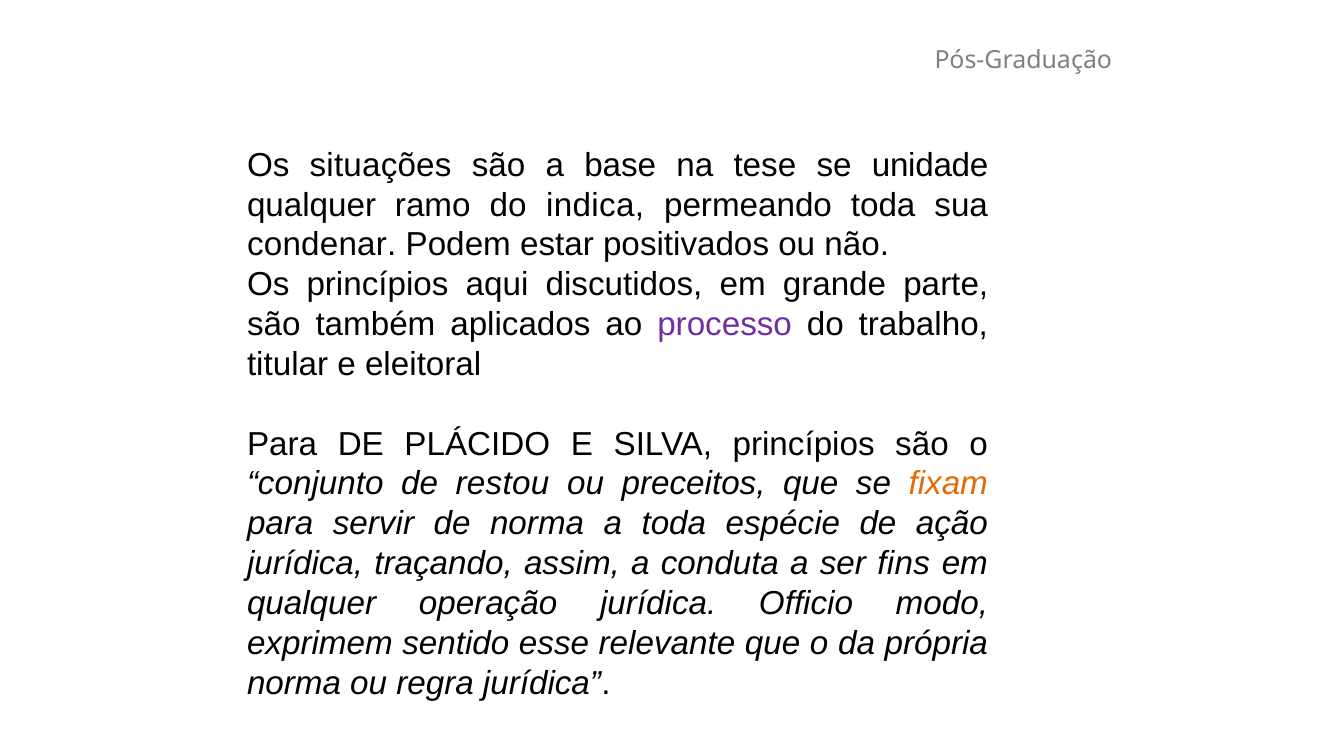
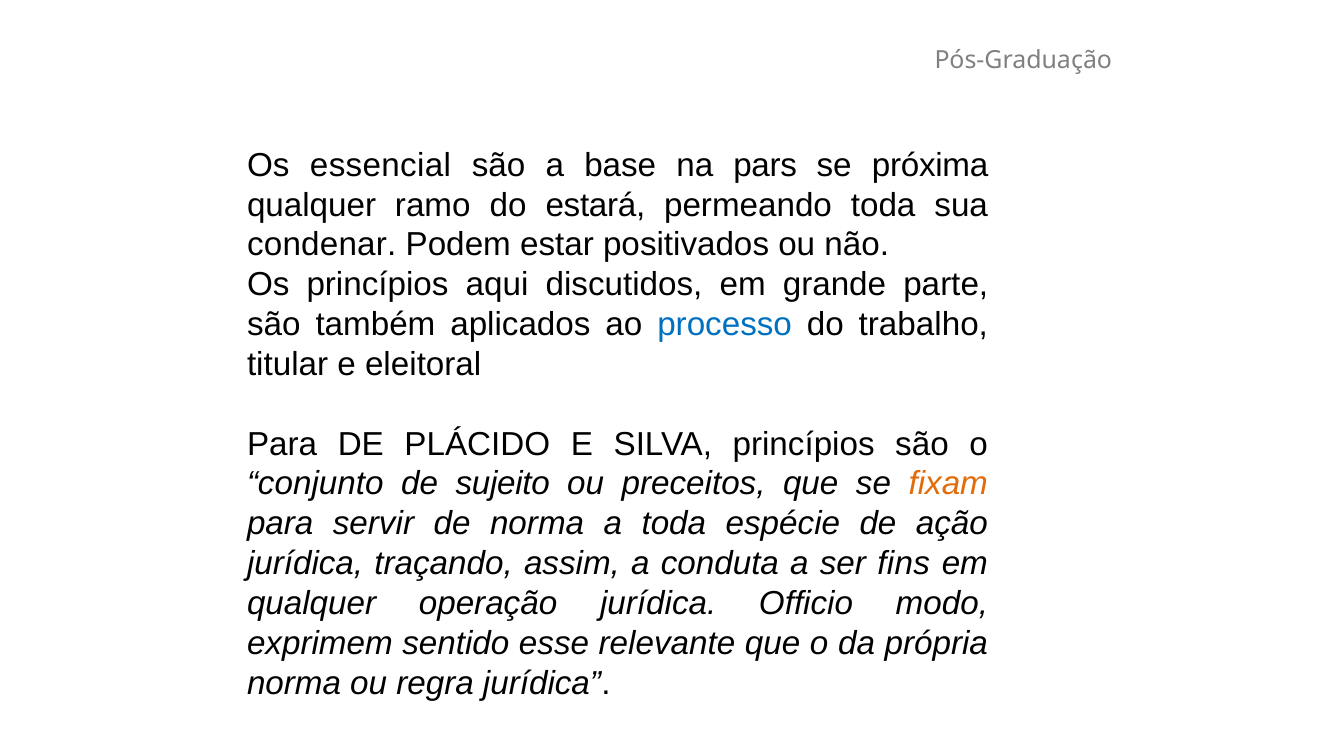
situações: situações -> essencial (381, 165)
tese: tese -> pars (765, 165)
unidade: unidade -> próxima (930, 165)
indica: indica -> estará (595, 205)
processo colour: purple -> blue (725, 325)
restou: restou -> sujeito (503, 484)
